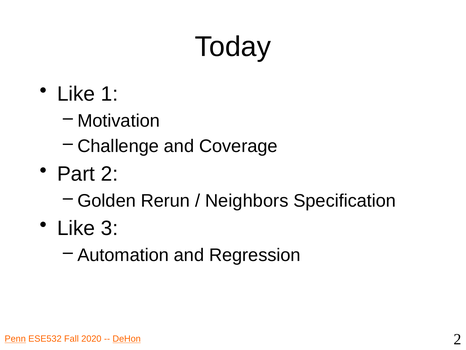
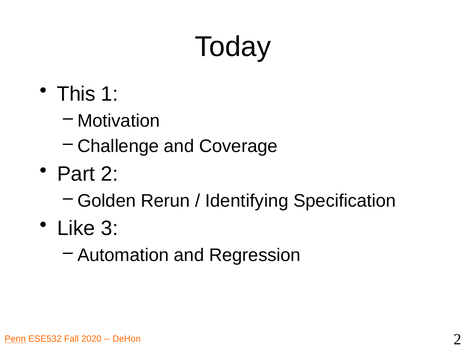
Like: Like -> This (76, 94)
Neighbors: Neighbors -> Identifying (247, 200)
DeHon underline: present -> none (127, 338)
